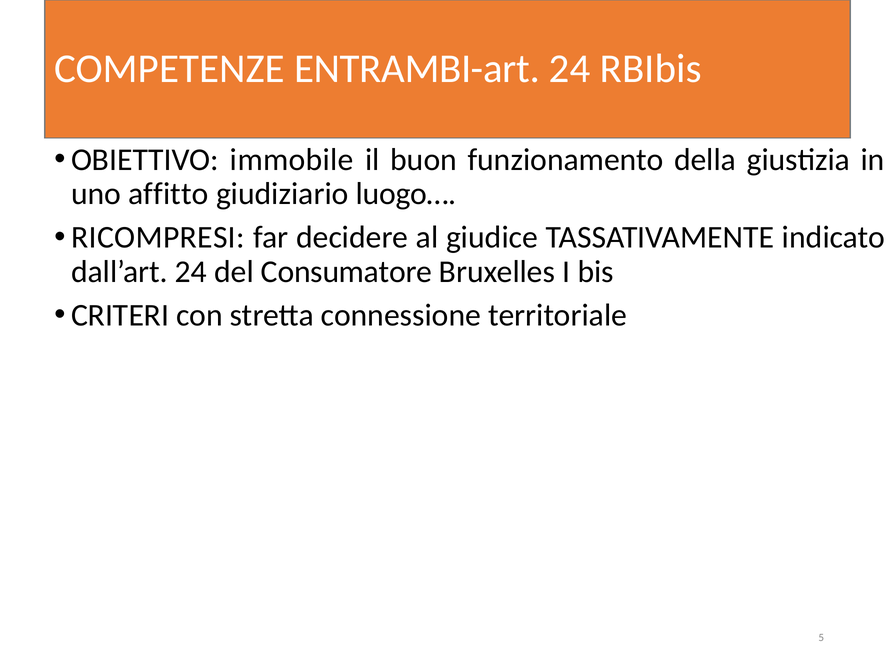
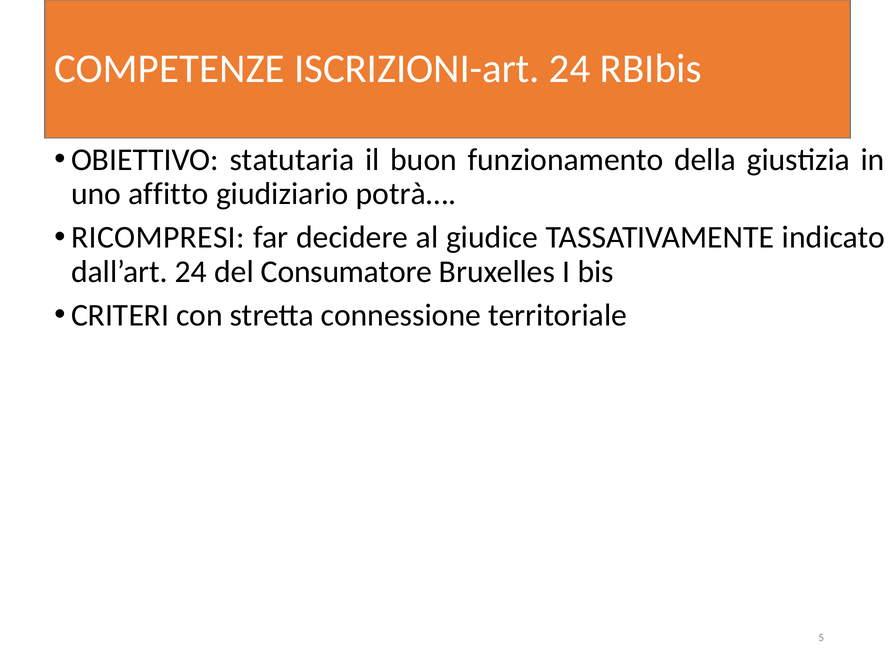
ENTRAMBI-art: ENTRAMBI-art -> ISCRIZIONI-art (417, 69)
immobile: immobile -> statutaria (292, 160)
luogo…: luogo… -> potrà… (406, 194)
